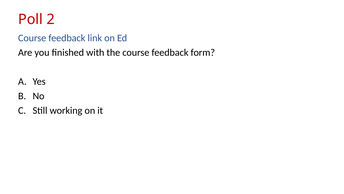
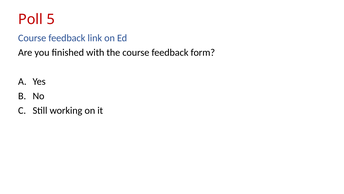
2: 2 -> 5 (51, 19)
